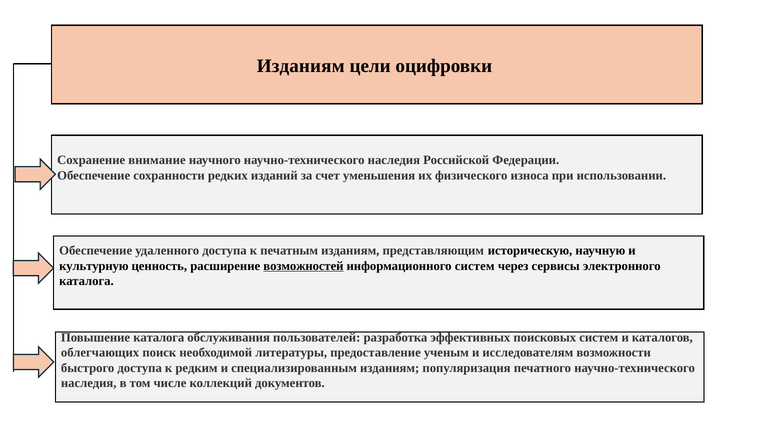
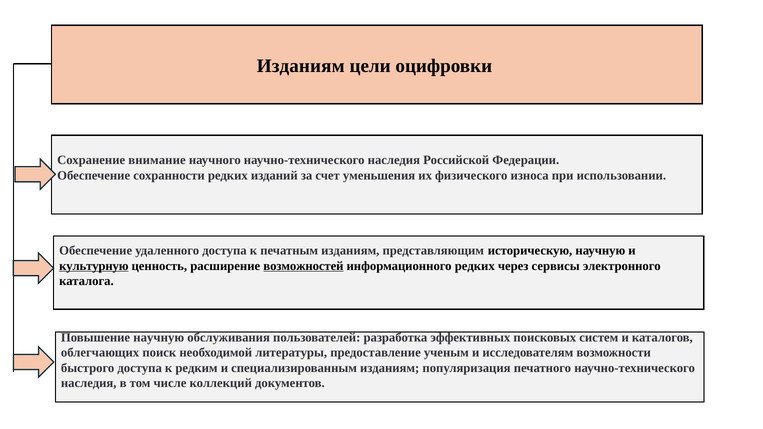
культурную underline: none -> present (94, 266)
информационного систем: систем -> редких (475, 266)
Повышение каталога: каталога -> научную (159, 337)
